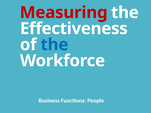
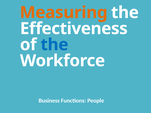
Measuring colour: red -> orange (64, 13)
